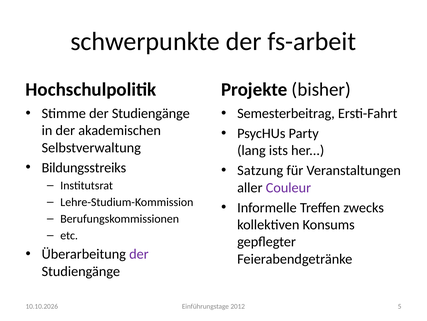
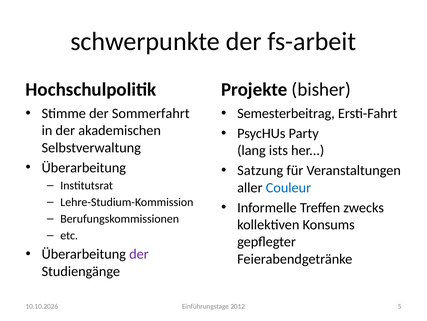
Stimme der Studiengänge: Studiengänge -> Sommerfahrt (151, 113)
Bildungsstreiks: Bildungsstreiks -> Überarbeitung (84, 167)
Couleur colour: purple -> blue (288, 187)
